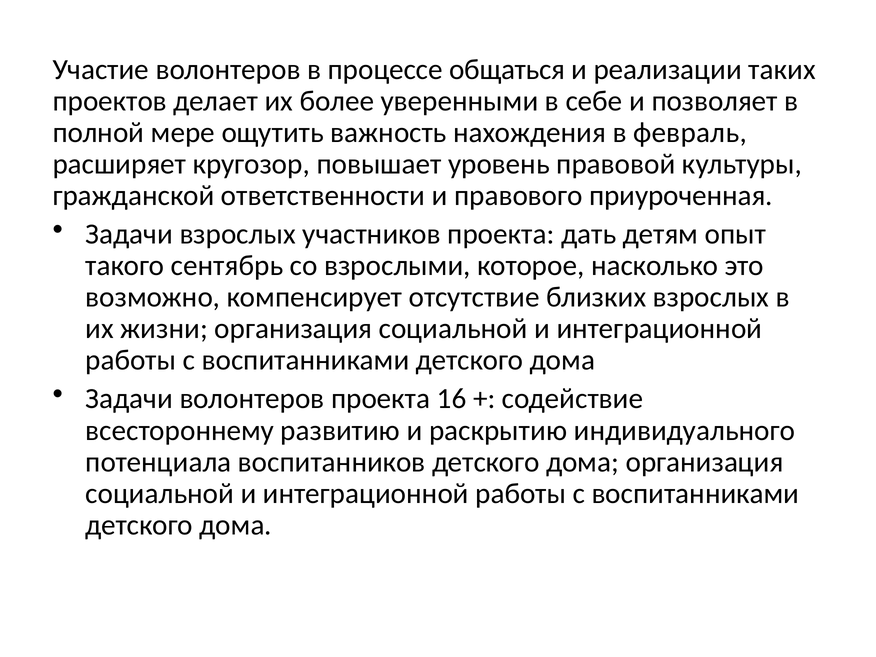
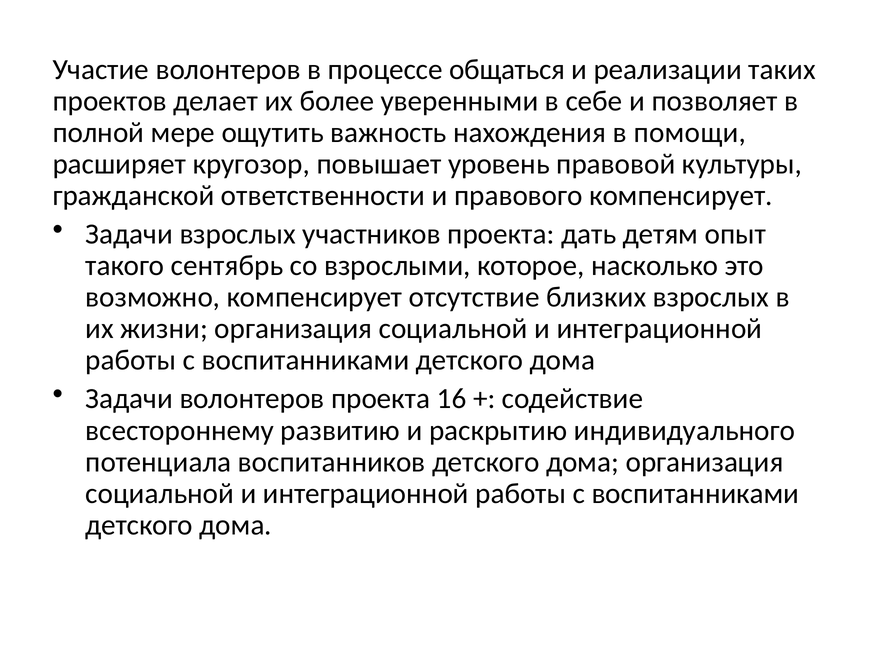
февраль: февраль -> помощи (690, 133)
правового приуроченная: приуроченная -> компенсирует (681, 196)
